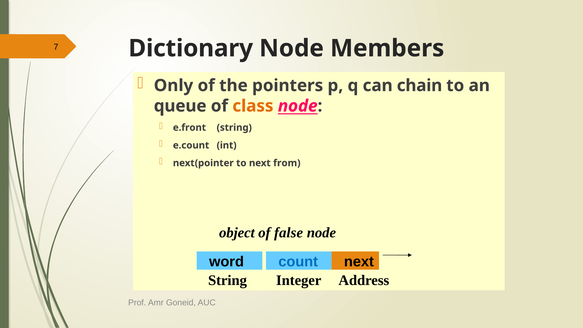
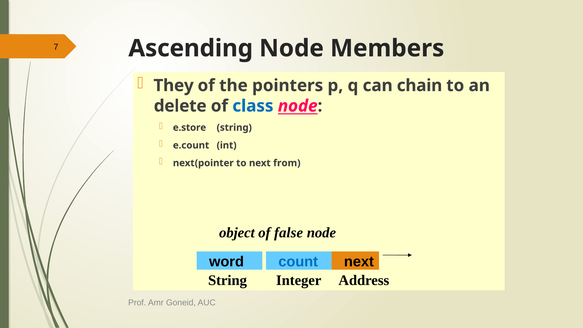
Dictionary: Dictionary -> Ascending (191, 48)
Only: Only -> They (174, 86)
queue: queue -> delete (180, 106)
class colour: orange -> blue (253, 106)
e.front: e.front -> e.store (189, 128)
